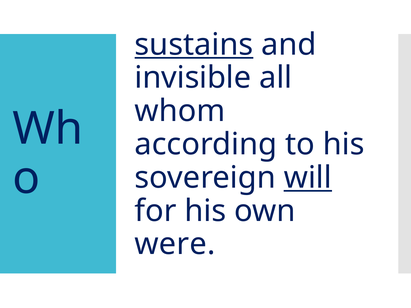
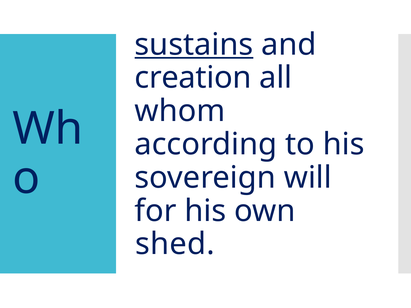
invisible: invisible -> creation (193, 78)
will underline: present -> none (308, 178)
were: were -> shed (175, 244)
